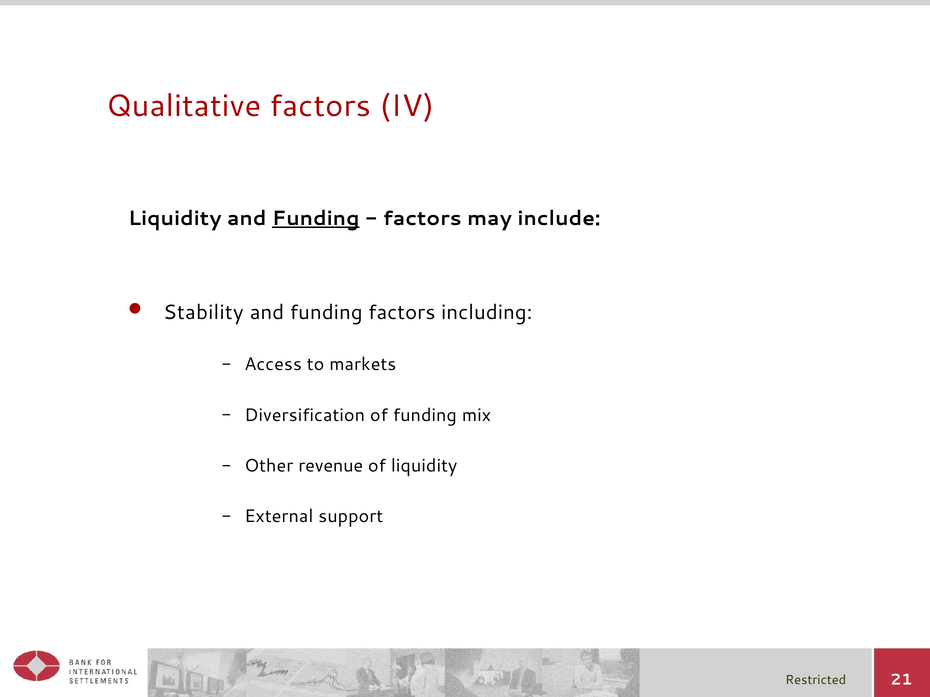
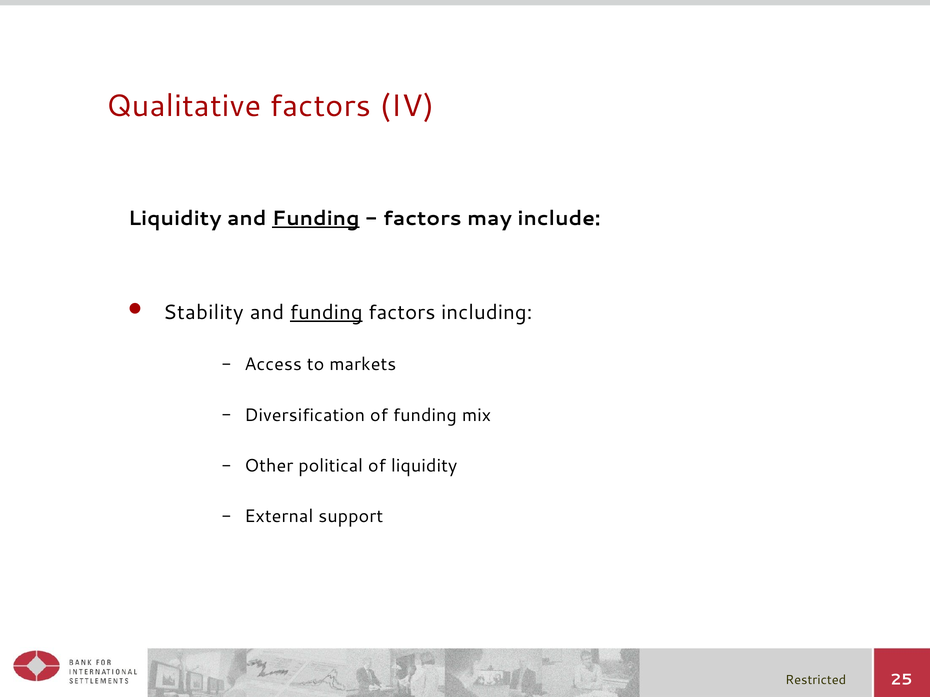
funding underline: none -> present (326, 313)
revenue: revenue -> political (331, 466)
21: 21 -> 25 (901, 680)
